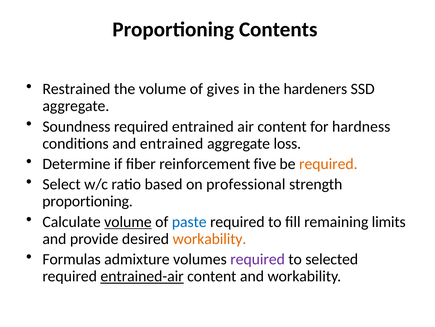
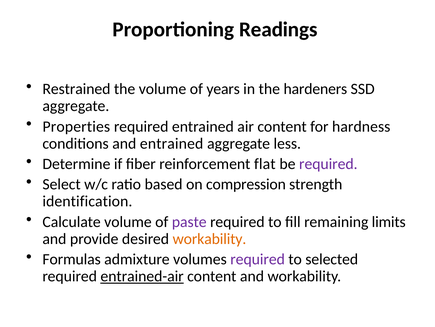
Contents: Contents -> Readings (278, 29)
gives: gives -> years (223, 89)
Soundness: Soundness -> Properties (76, 126)
loss: loss -> less (287, 143)
five: five -> flat (265, 164)
required colour: orange -> purple (328, 164)
professional: professional -> compression (246, 184)
proportioning: proportioning -> identification (87, 201)
volume underline: present -> none (128, 221)
paste colour: blue -> purple (189, 221)
